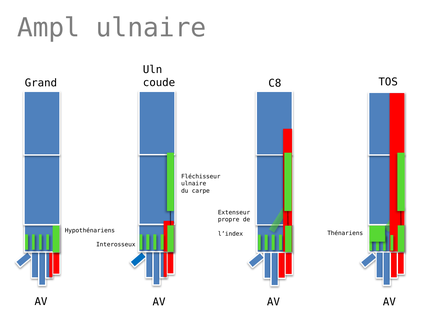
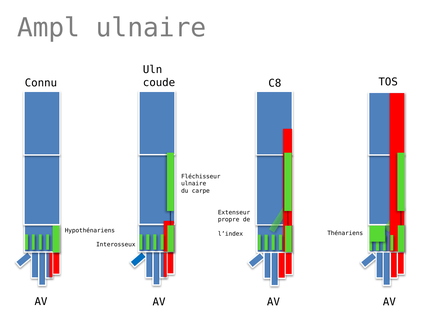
Grand: Grand -> Connu (41, 83)
